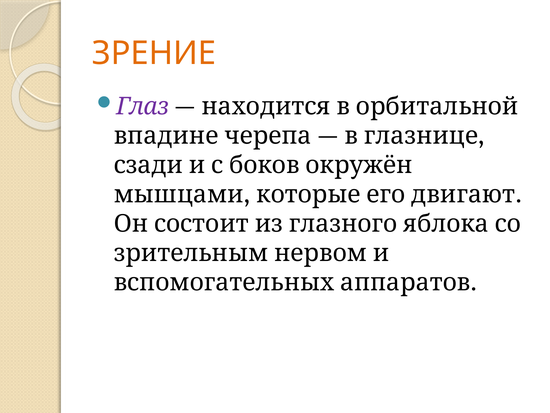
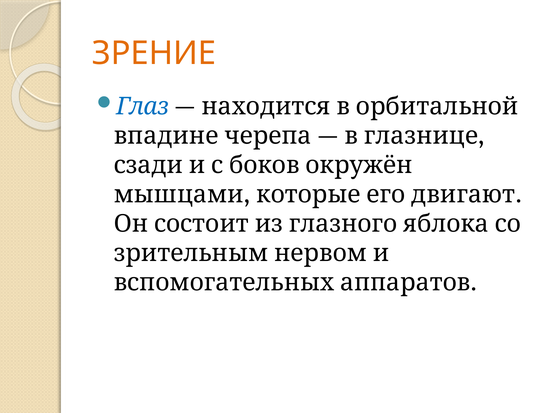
Глаз colour: purple -> blue (143, 106)
